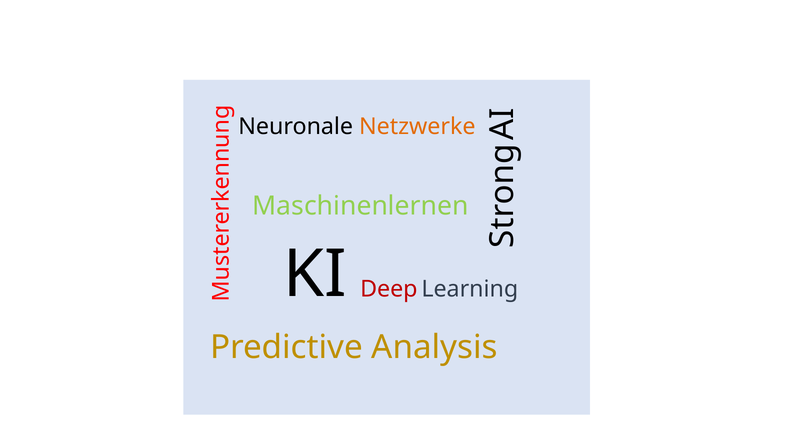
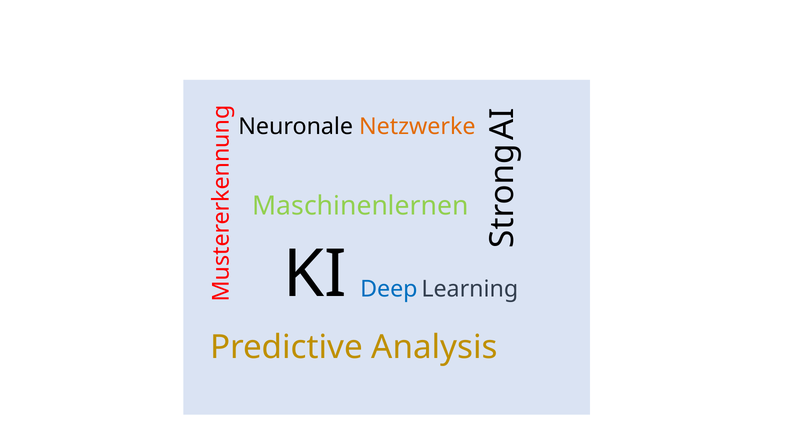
Deep colour: red -> blue (389, 289)
